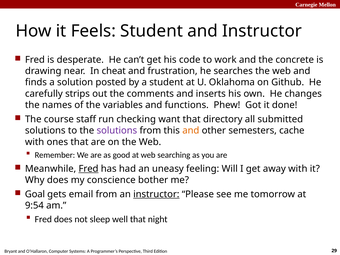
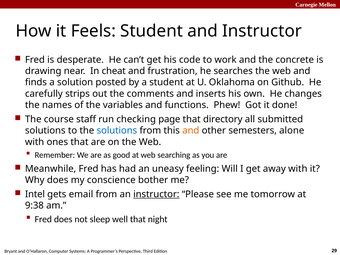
want: want -> page (169, 119)
solutions colour: purple -> blue (117, 131)
cache: cache -> alone (292, 131)
Fred underline: present -> none (89, 169)
Goal: Goal -> Intel (35, 194)
9:54: 9:54 -> 9:38 (34, 205)
